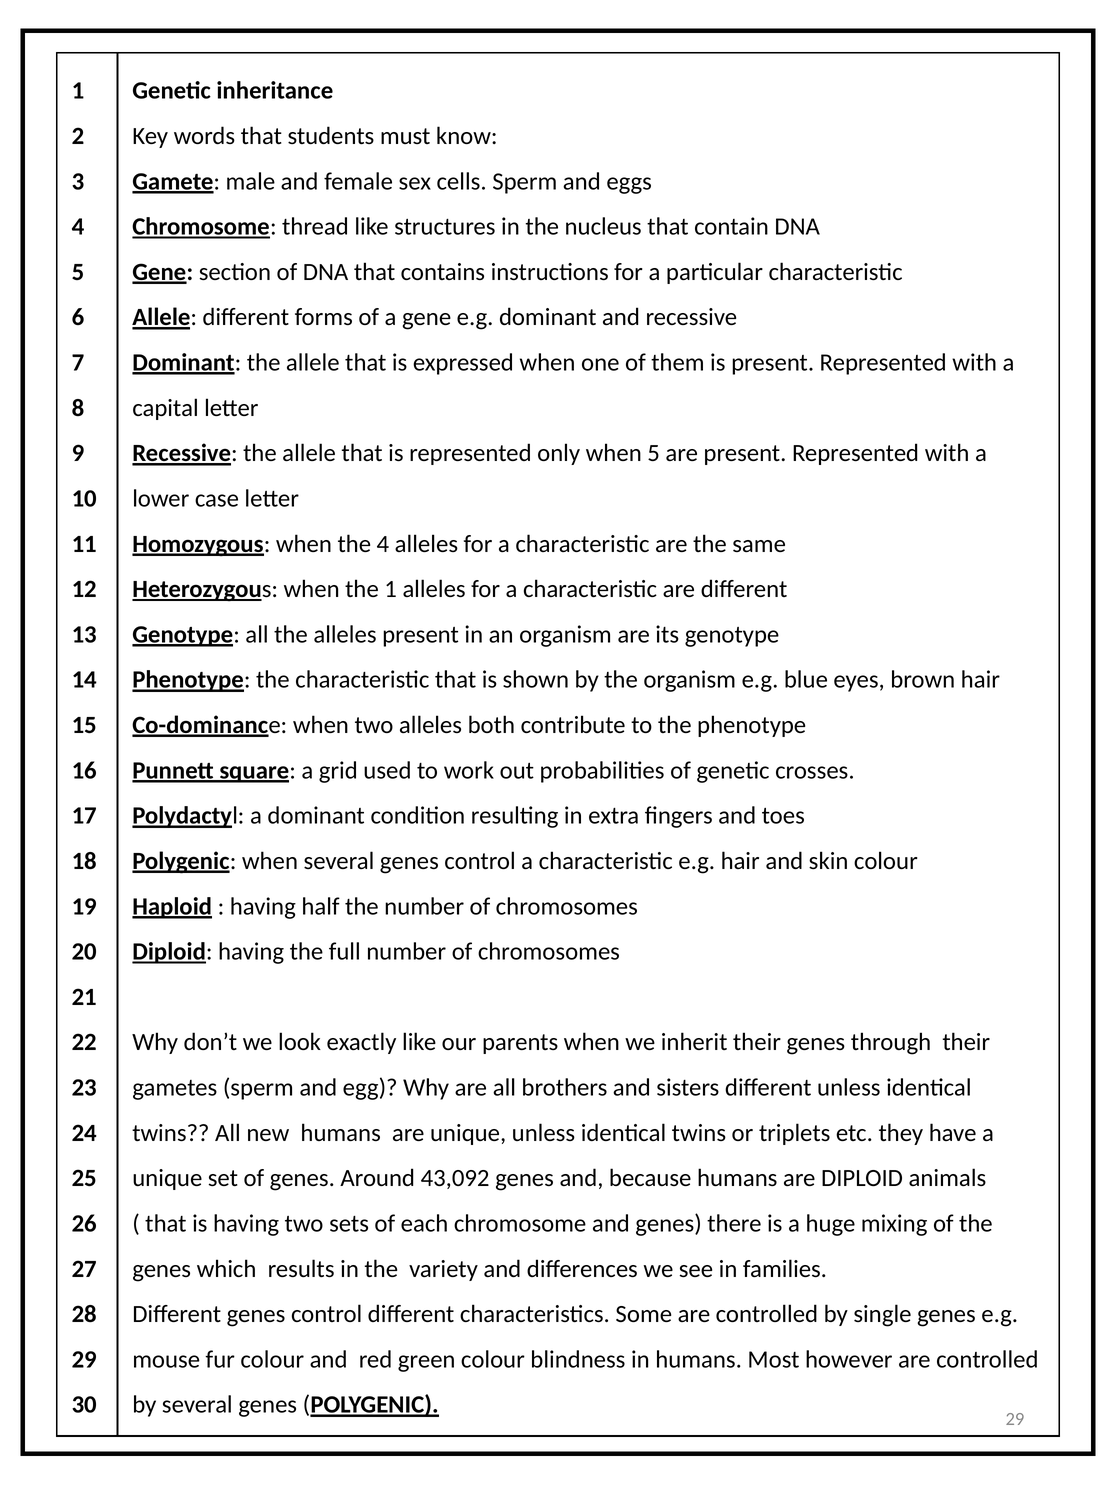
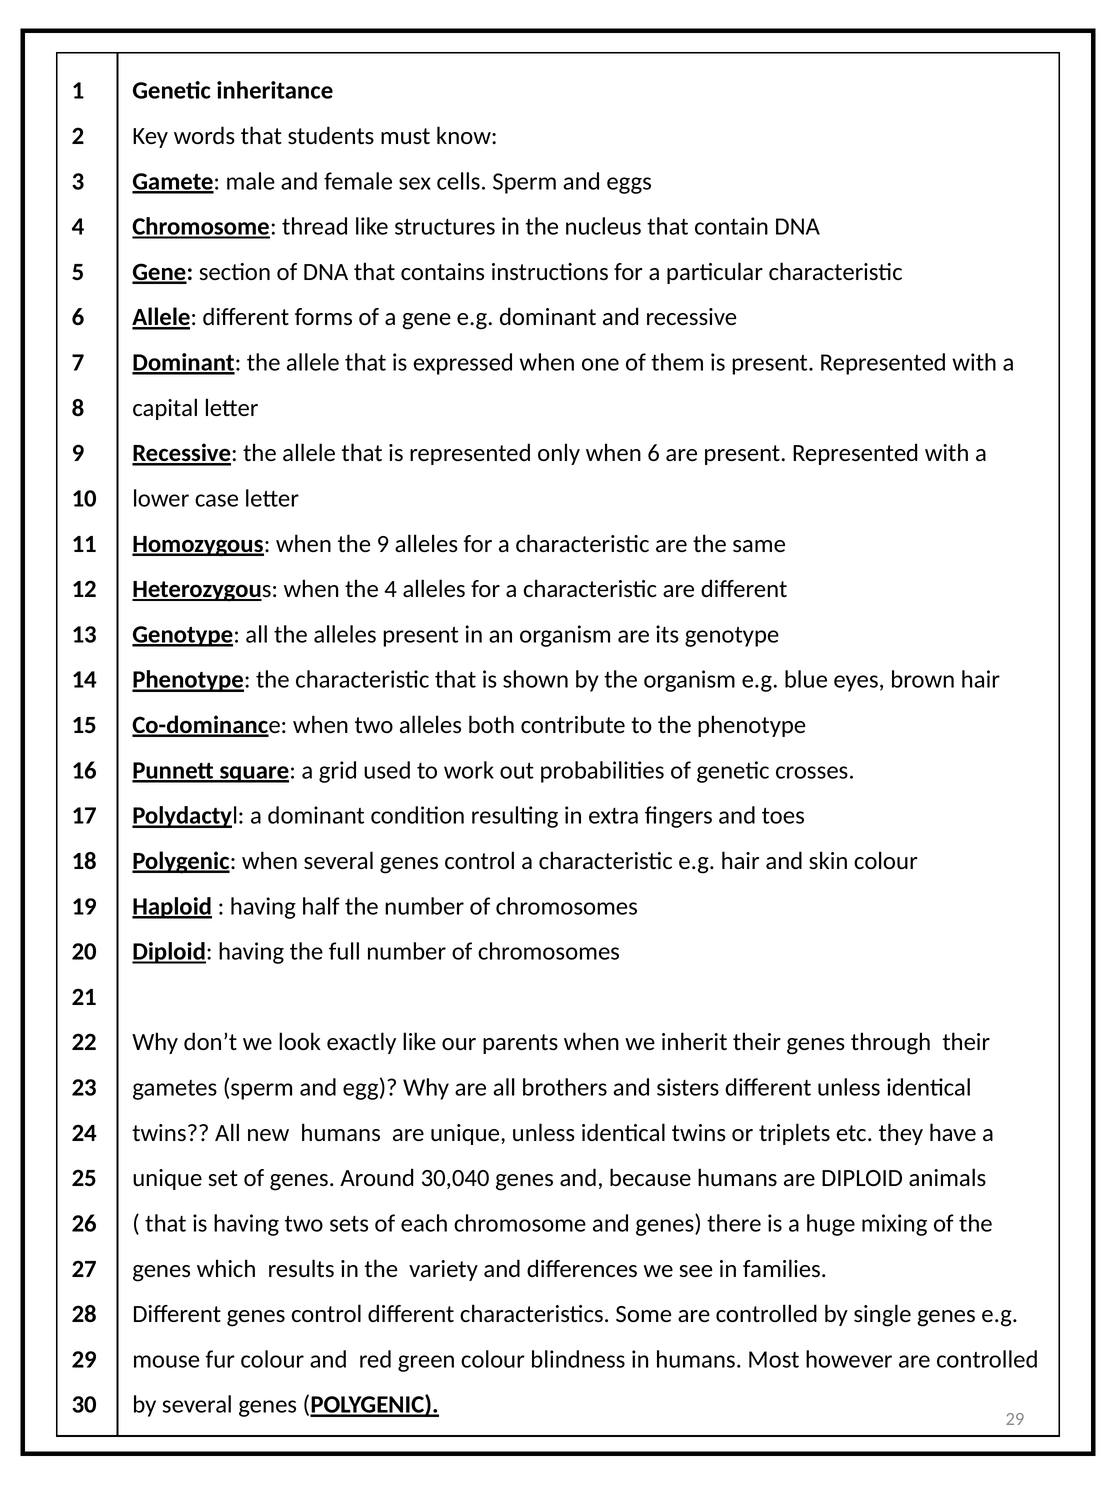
when 5: 5 -> 6 (654, 454)
the 4: 4 -> 9 (383, 544)
the 1: 1 -> 4 (391, 590)
43,092: 43,092 -> 30,040 (455, 1179)
